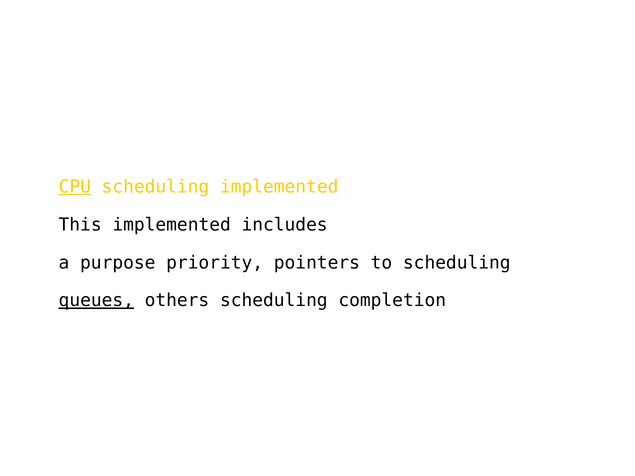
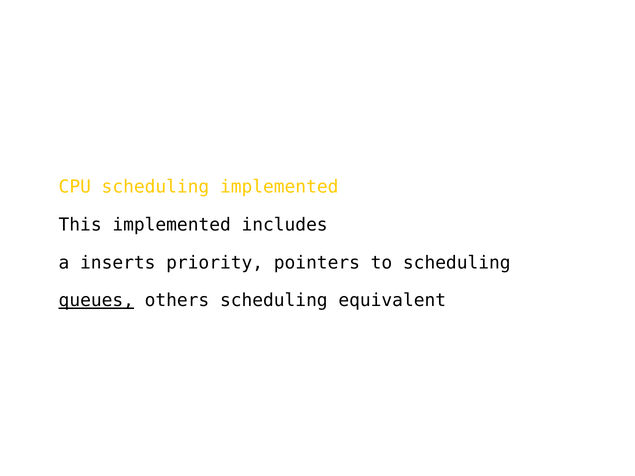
CPU underline: present -> none (75, 187)
purpose: purpose -> inserts (118, 263)
completion: completion -> equivalent (392, 301)
